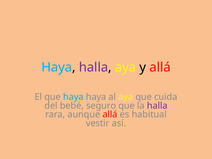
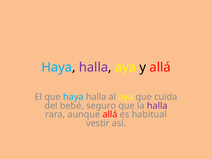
que haya haya: haya -> halla (96, 97)
